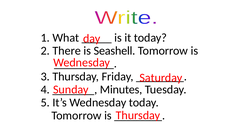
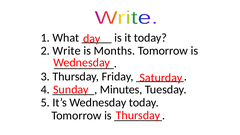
2 There: There -> Write (67, 51)
Seashell: Seashell -> Months (114, 51)
